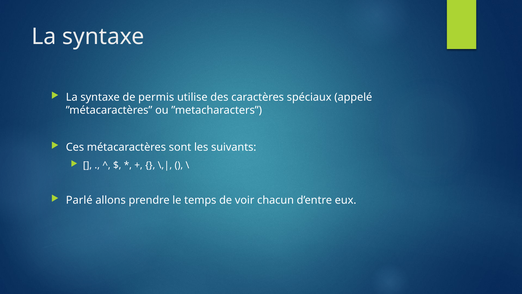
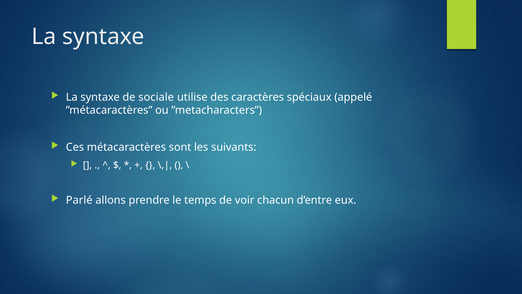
permis: permis -> sociale (156, 97)
